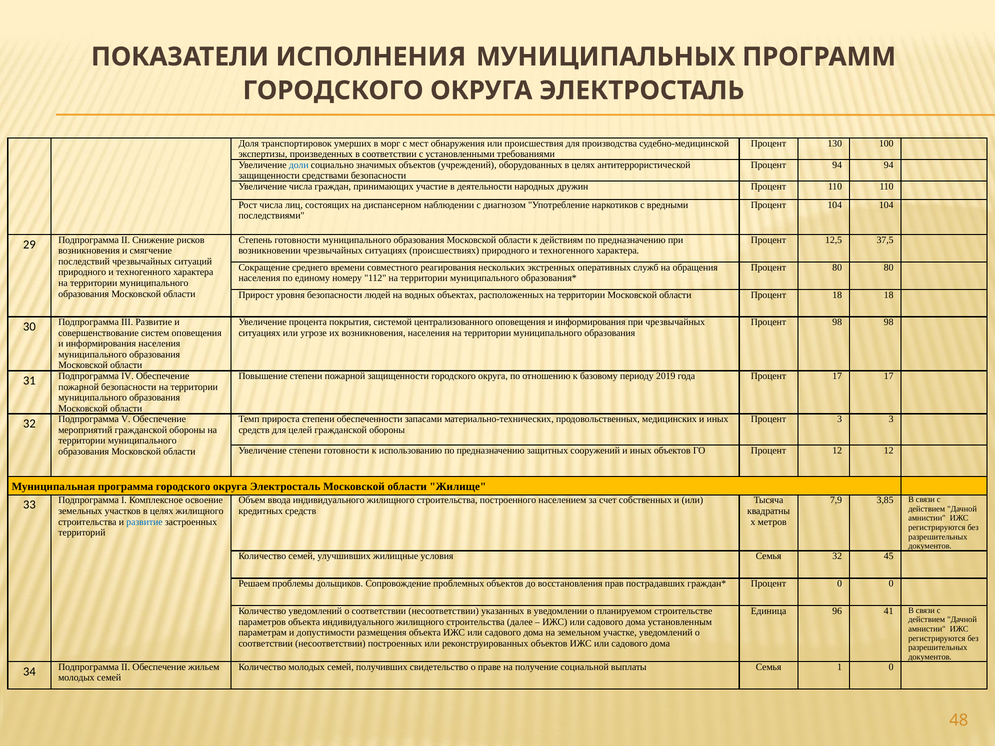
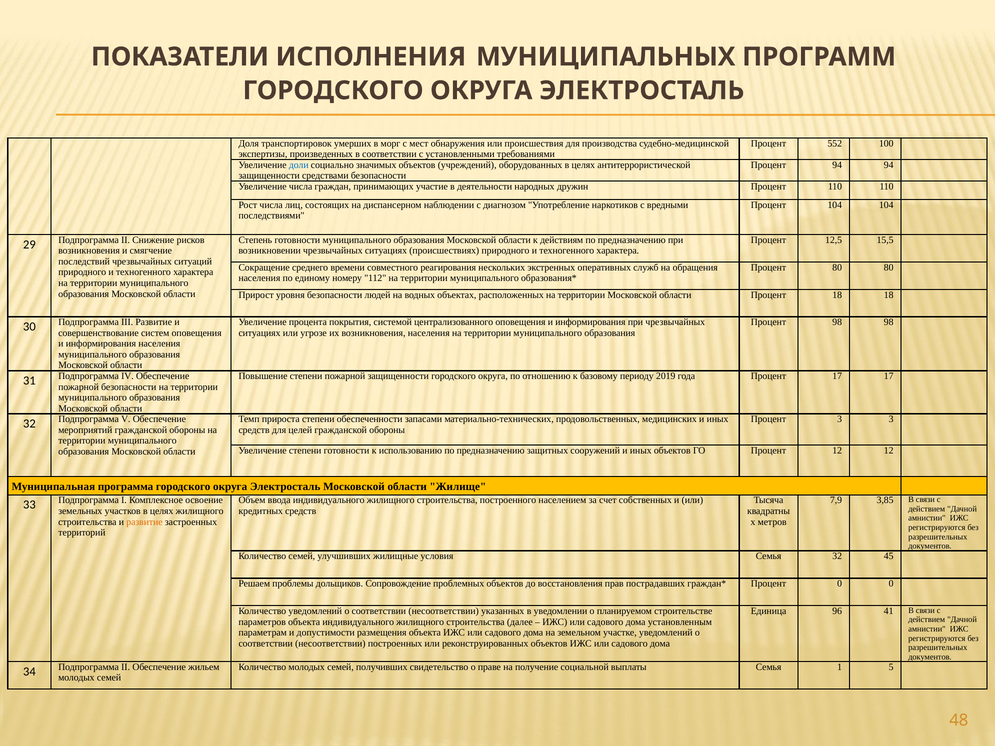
130: 130 -> 552 (835, 143)
37,5: 37,5 -> 15,5 (885, 240)
развитие colour: blue -> orange (144, 522)
1 0: 0 -> 5 (891, 667)
